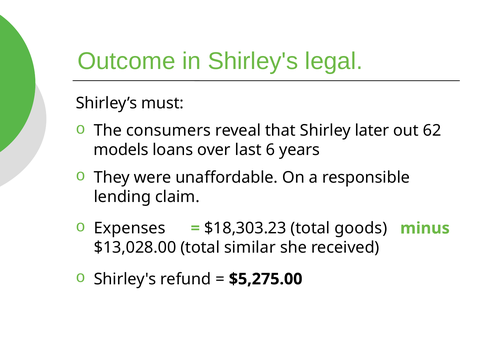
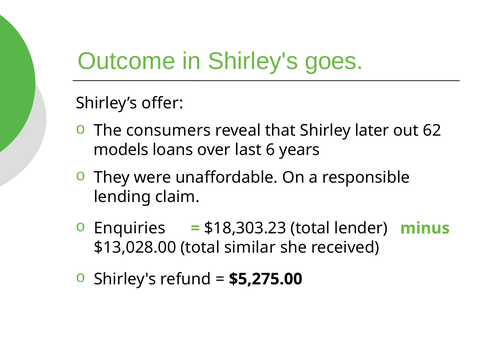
legal: legal -> goes (334, 61)
must: must -> offer (162, 103)
Expenses: Expenses -> Enquiries (130, 228)
goods: goods -> lender (361, 228)
